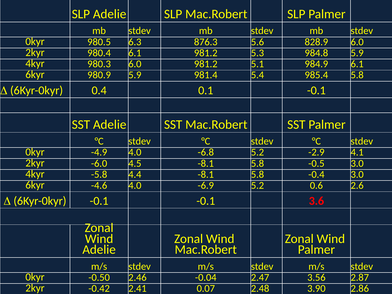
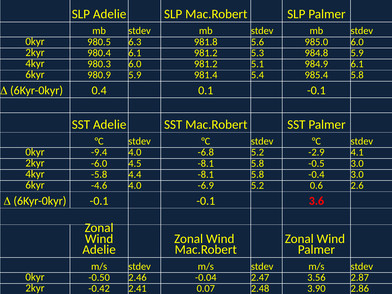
876.3: 876.3 -> 981.8 (206, 42)
828.9: 828.9 -> 985.0 (316, 42)
-4.9: -4.9 -> -9.4 (99, 152)
